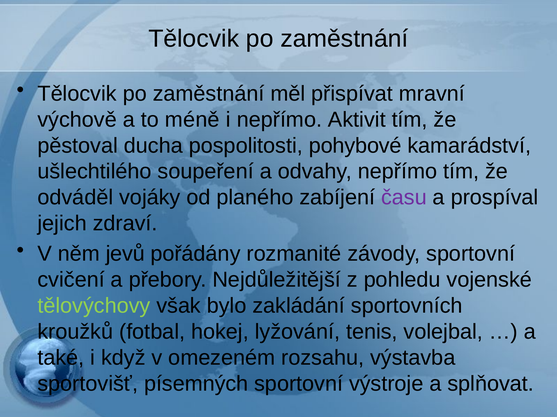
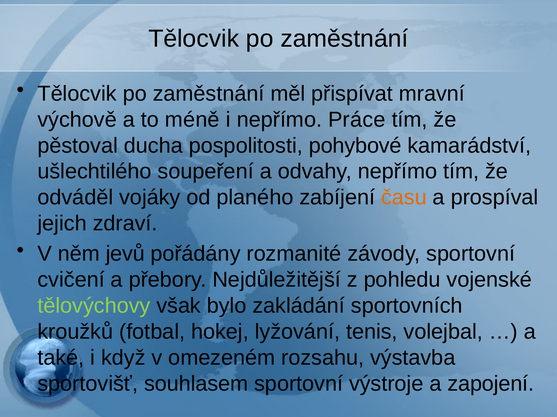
Aktivit: Aktivit -> Práce (357, 120)
času colour: purple -> orange (404, 198)
písemných: písemných -> souhlasem (196, 384)
splňovat: splňovat -> zapojení (491, 384)
